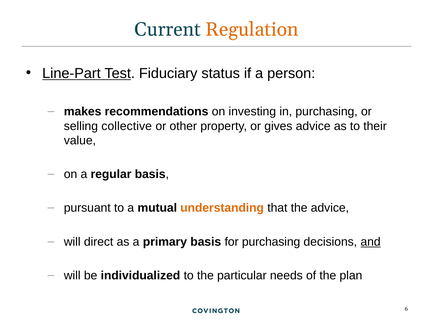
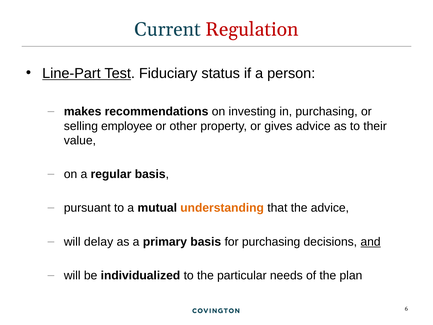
Regulation colour: orange -> red (252, 30)
collective: collective -> employee (127, 126)
direct: direct -> delay (99, 242)
